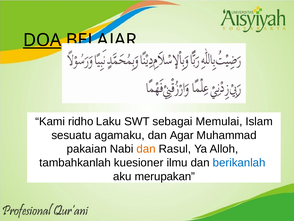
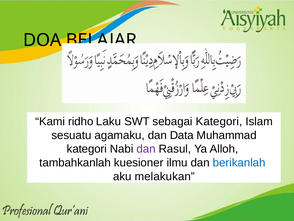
DOA underline: present -> none (42, 40)
sebagai Memulai: Memulai -> Kategori (219, 121)
Agar: Agar -> Data (182, 135)
pakaian: pakaian -> kategori (87, 149)
dan colour: orange -> purple (146, 149)
merupakan: merupakan -> melakukan (165, 176)
